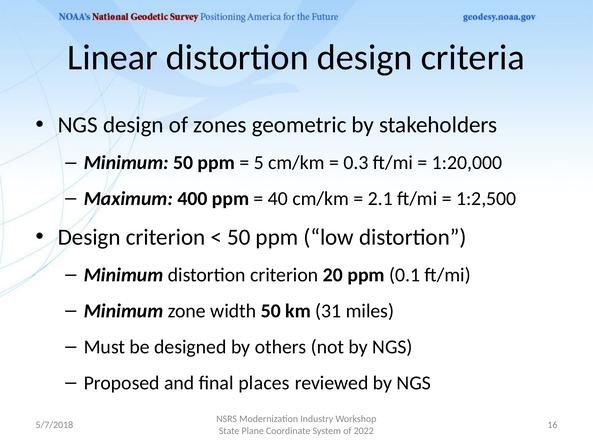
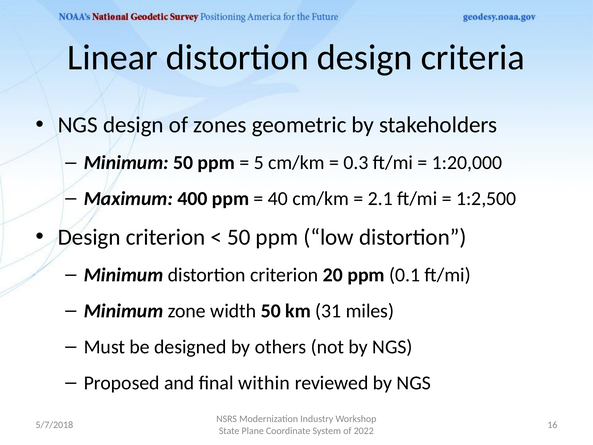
places: places -> within (264, 383)
